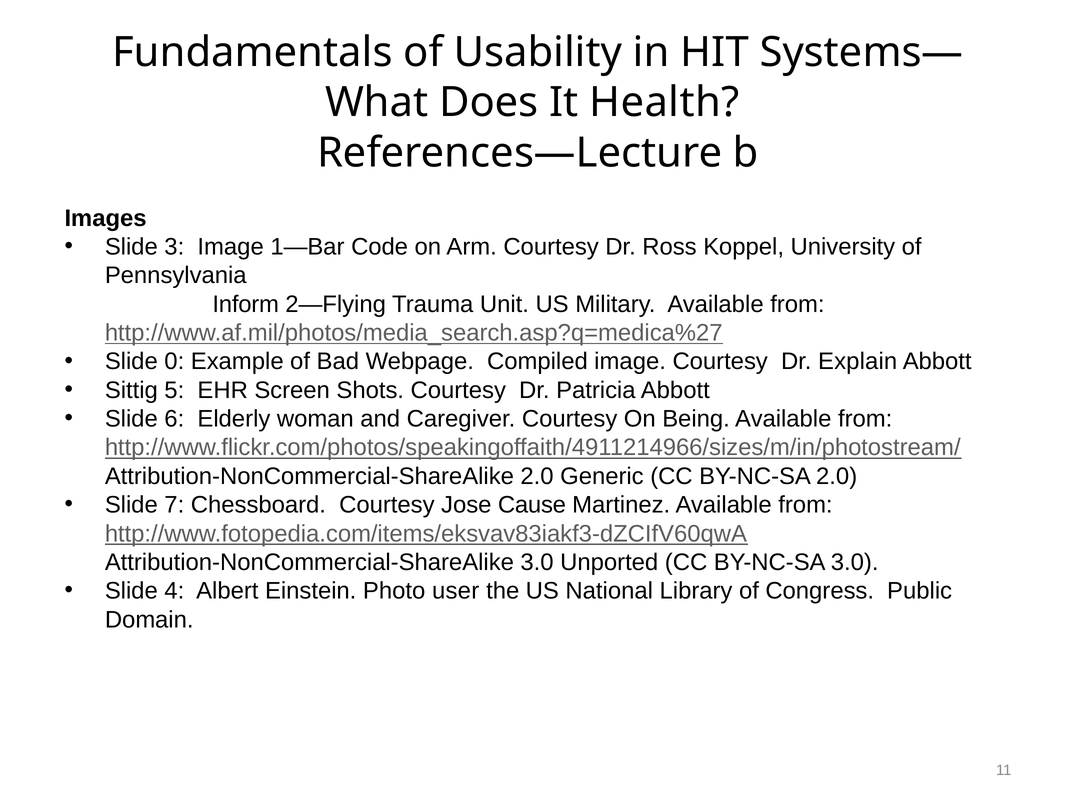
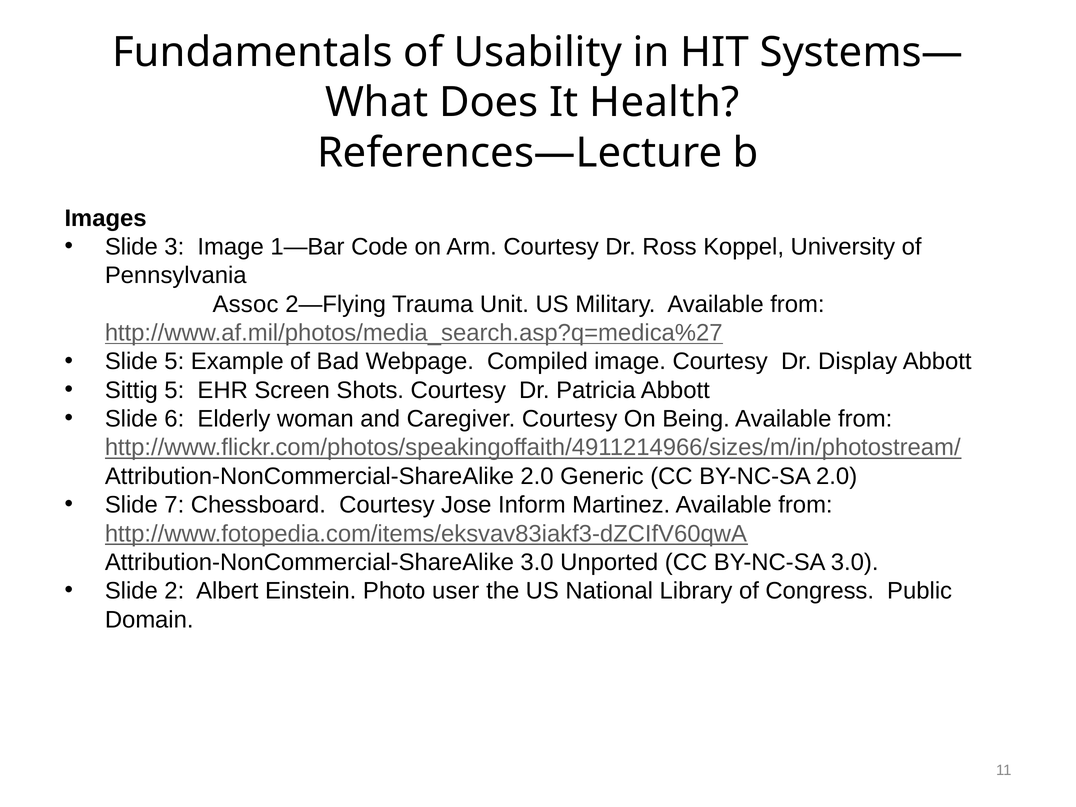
Inform: Inform -> Assoc (245, 304)
Slide 0: 0 -> 5 (174, 362)
Explain: Explain -> Display (858, 362)
Cause: Cause -> Inform (532, 505)
4: 4 -> 2 (174, 591)
